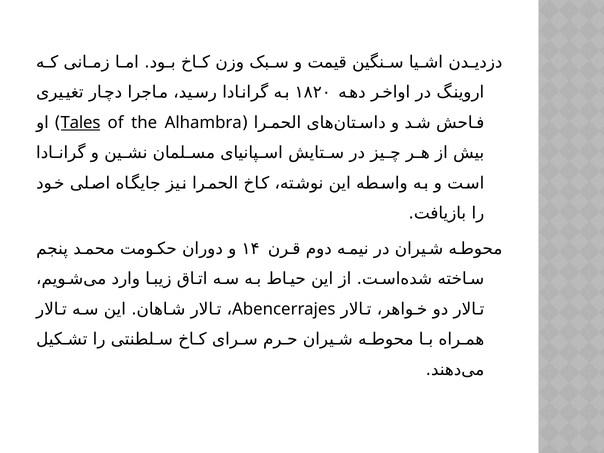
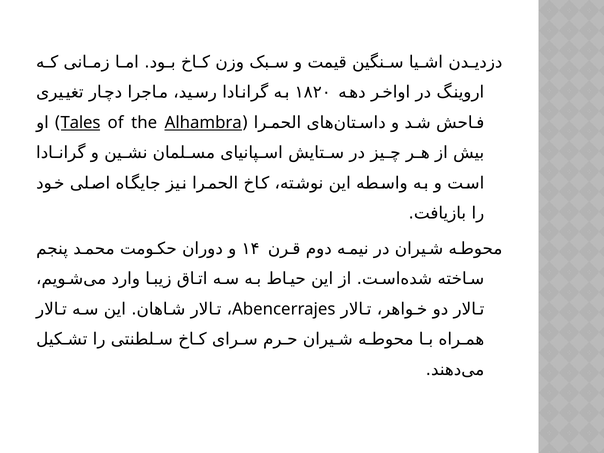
Alhambra underline: none -> present (203, 123)
